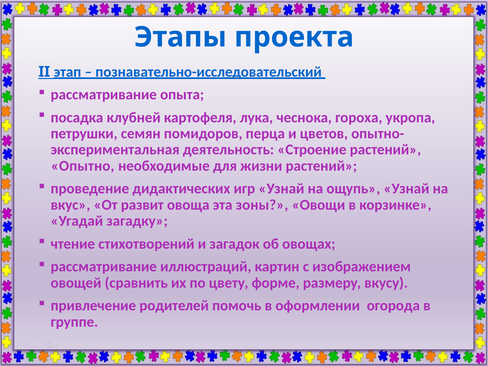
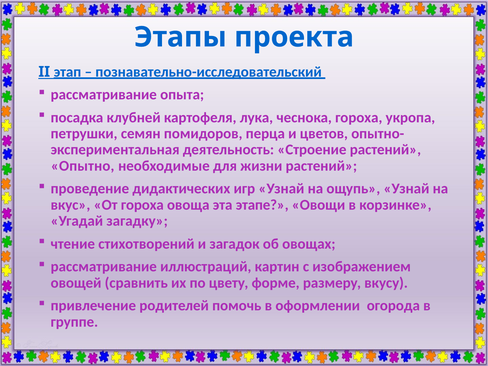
От развит: развит -> гороха (142, 205)
зоны: зоны -> этапе (262, 205)
